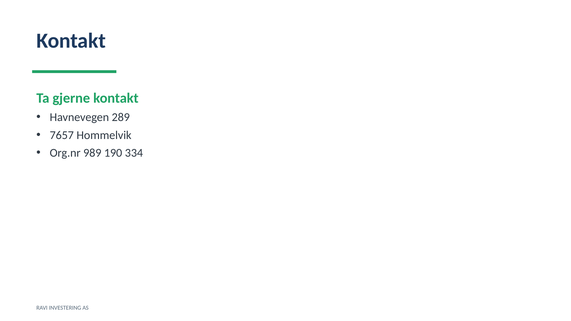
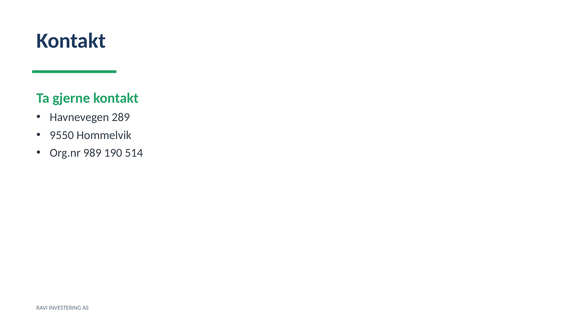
7657: 7657 -> 9550 (62, 135)
334: 334 -> 514 (134, 153)
